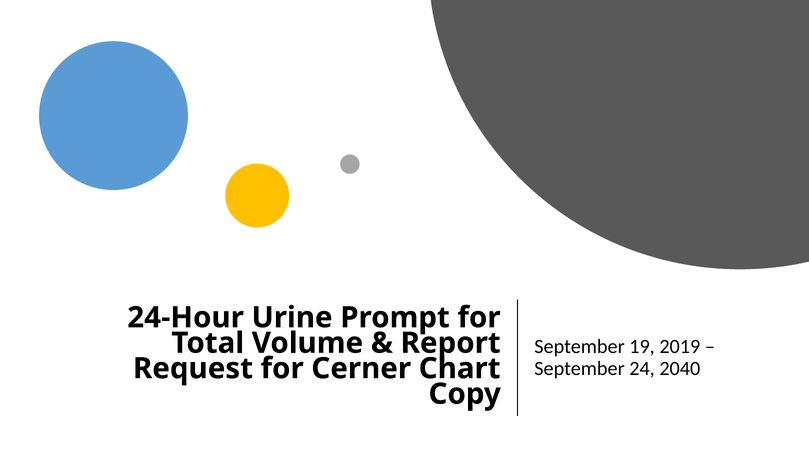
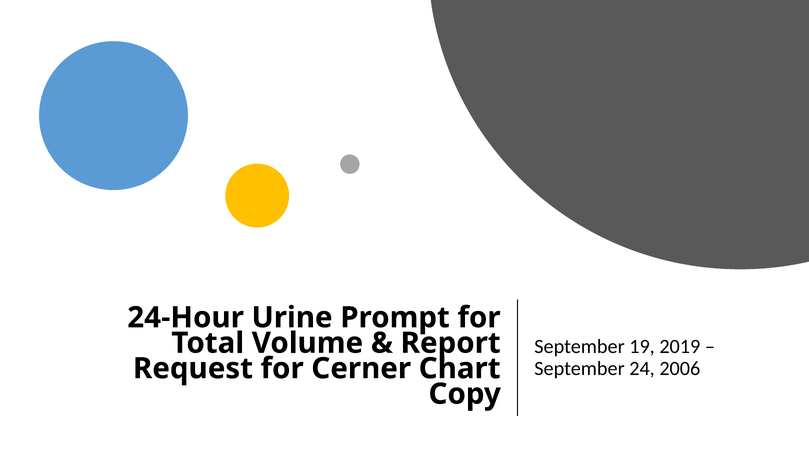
2040: 2040 -> 2006 (680, 369)
